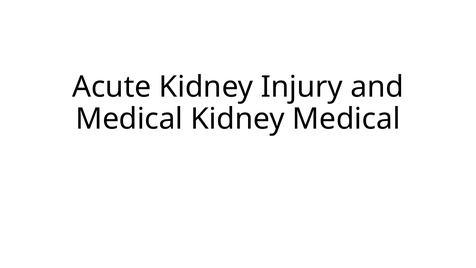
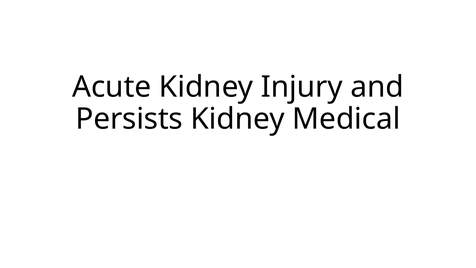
Medical: Medical -> Persists (129, 119)
